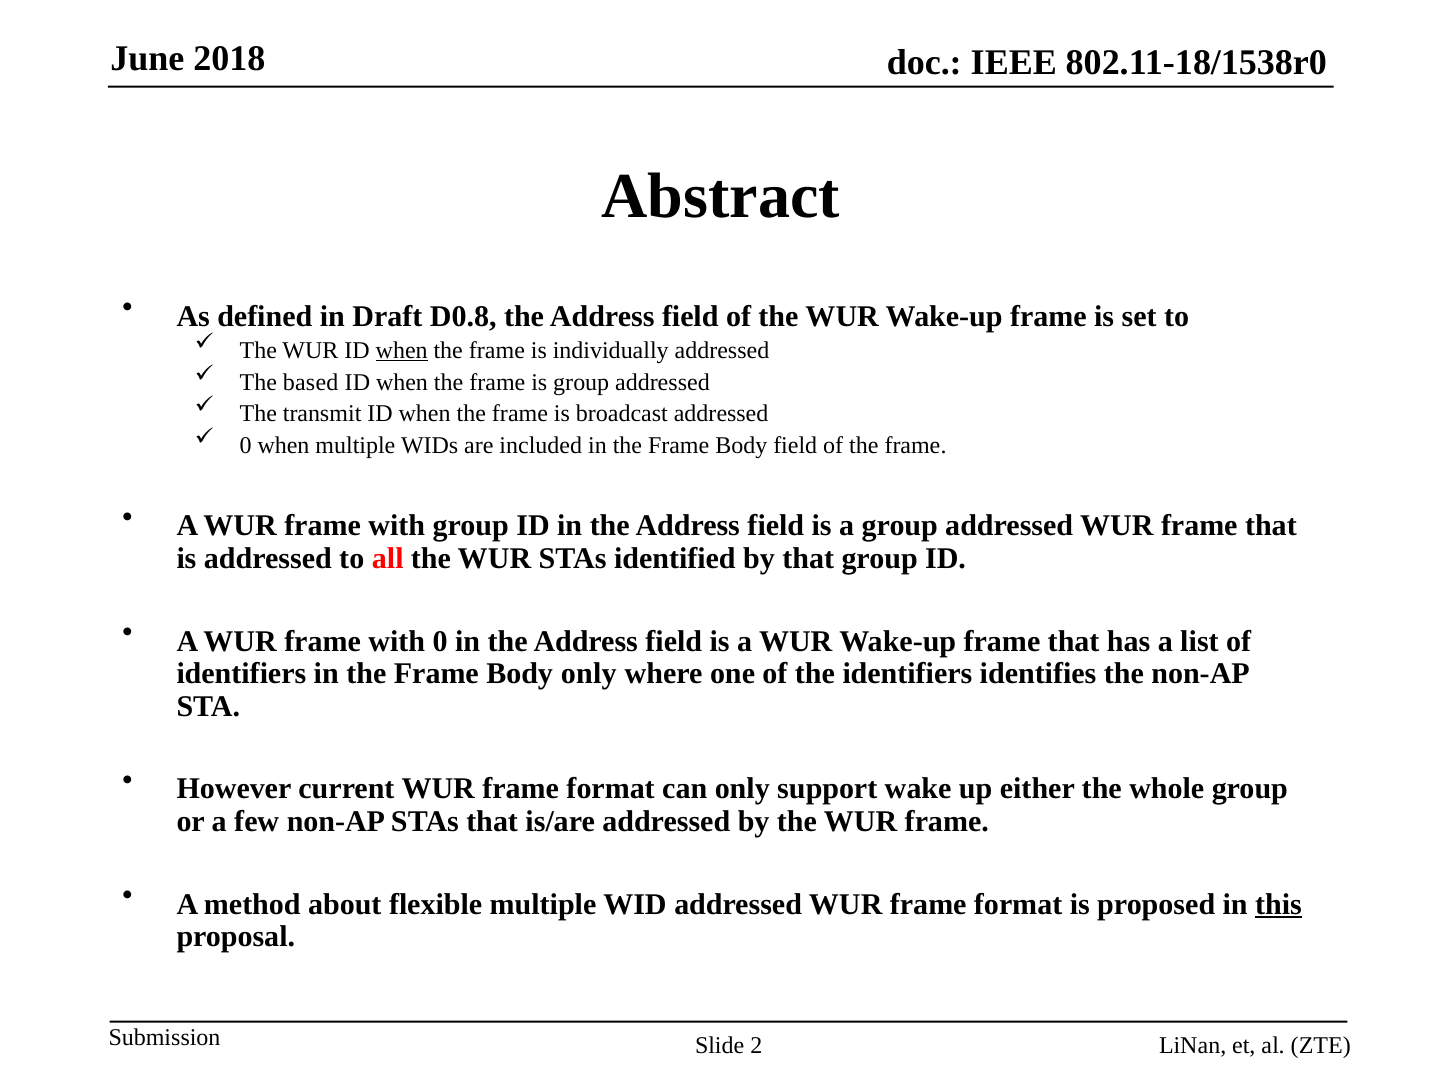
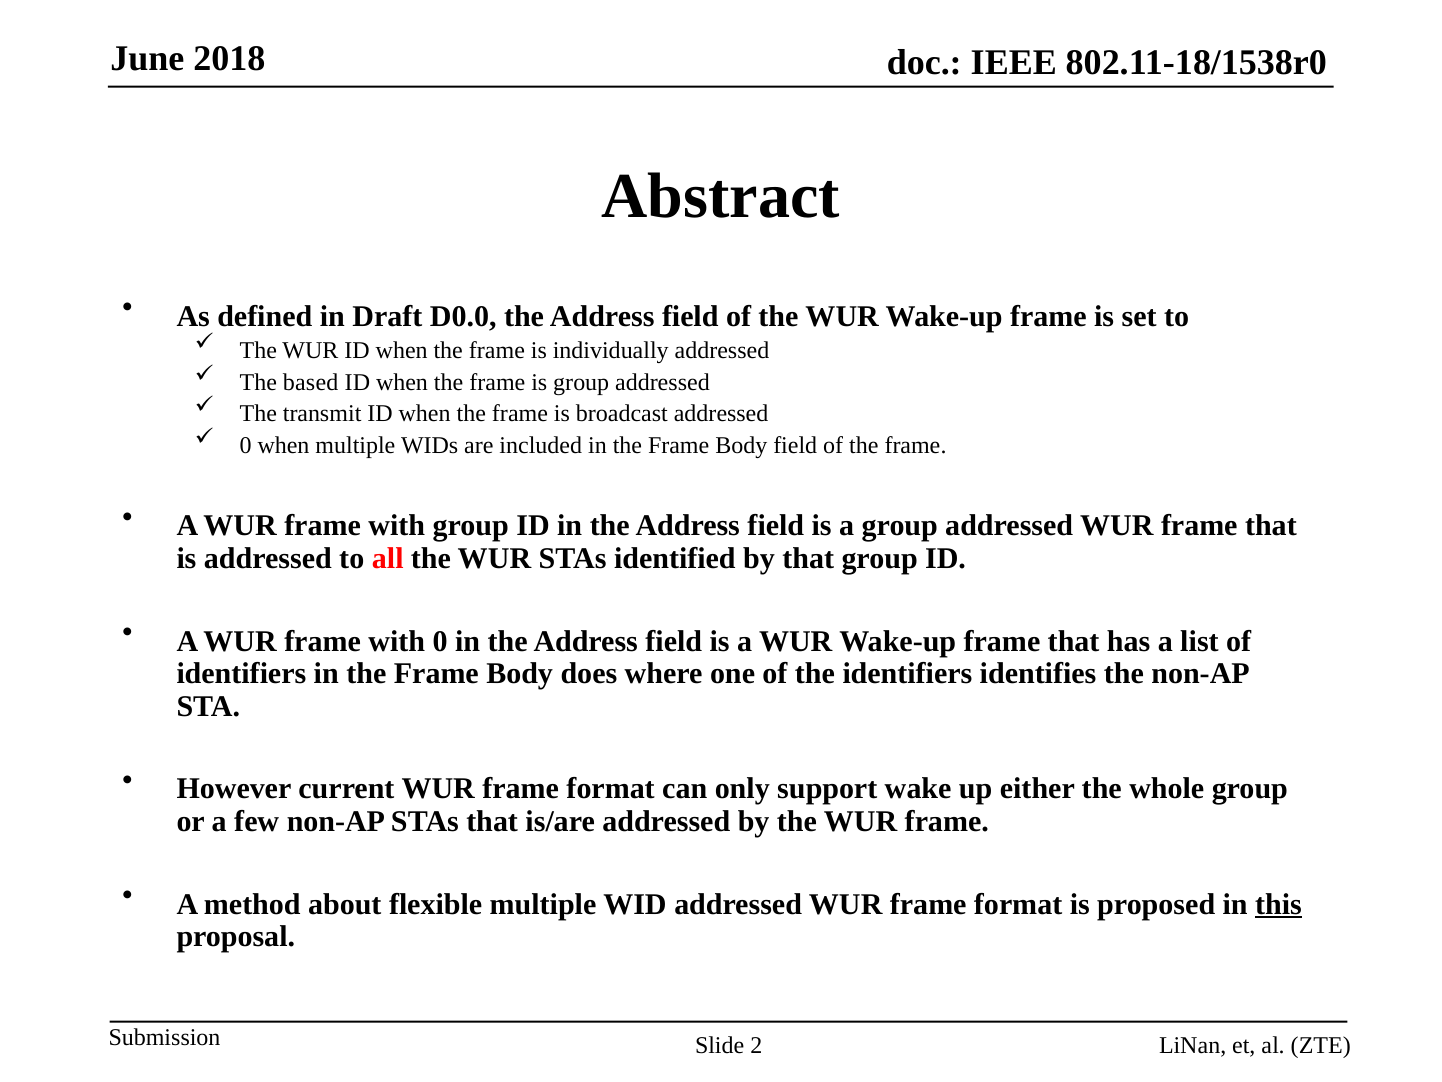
D0.8: D0.8 -> D0.0 (463, 316)
when underline: present -> none (402, 350)
Body only: only -> does (589, 673)
